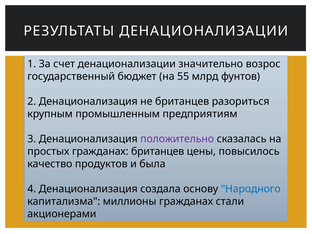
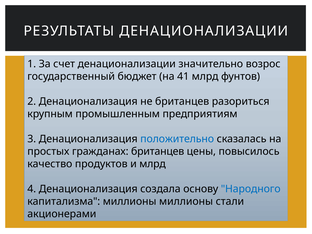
55: 55 -> 41 (183, 77)
положительно colour: purple -> blue (177, 139)
и была: была -> млрд (153, 164)
миллионы гражданах: гражданах -> миллионы (186, 201)
